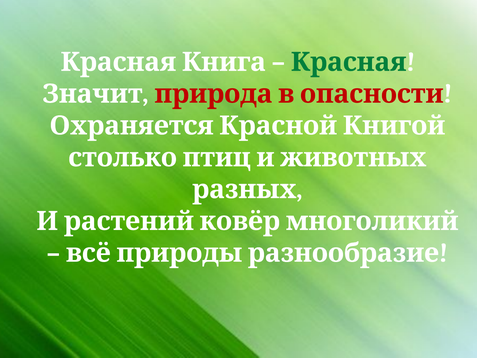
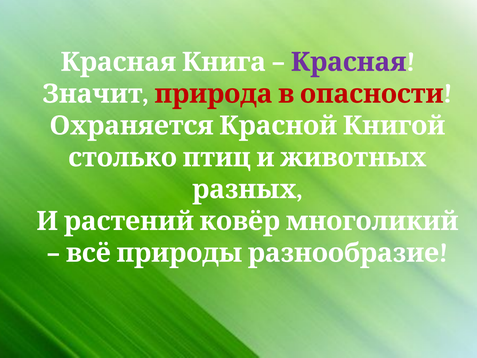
Красная colour: green -> purple (349, 62)
